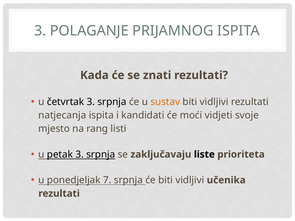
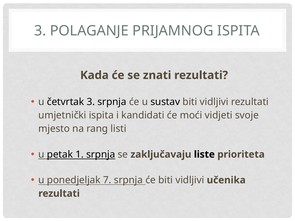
sustav colour: orange -> black (165, 102)
natjecanja: natjecanja -> umjetnički (62, 115)
petak 3: 3 -> 1 (80, 155)
